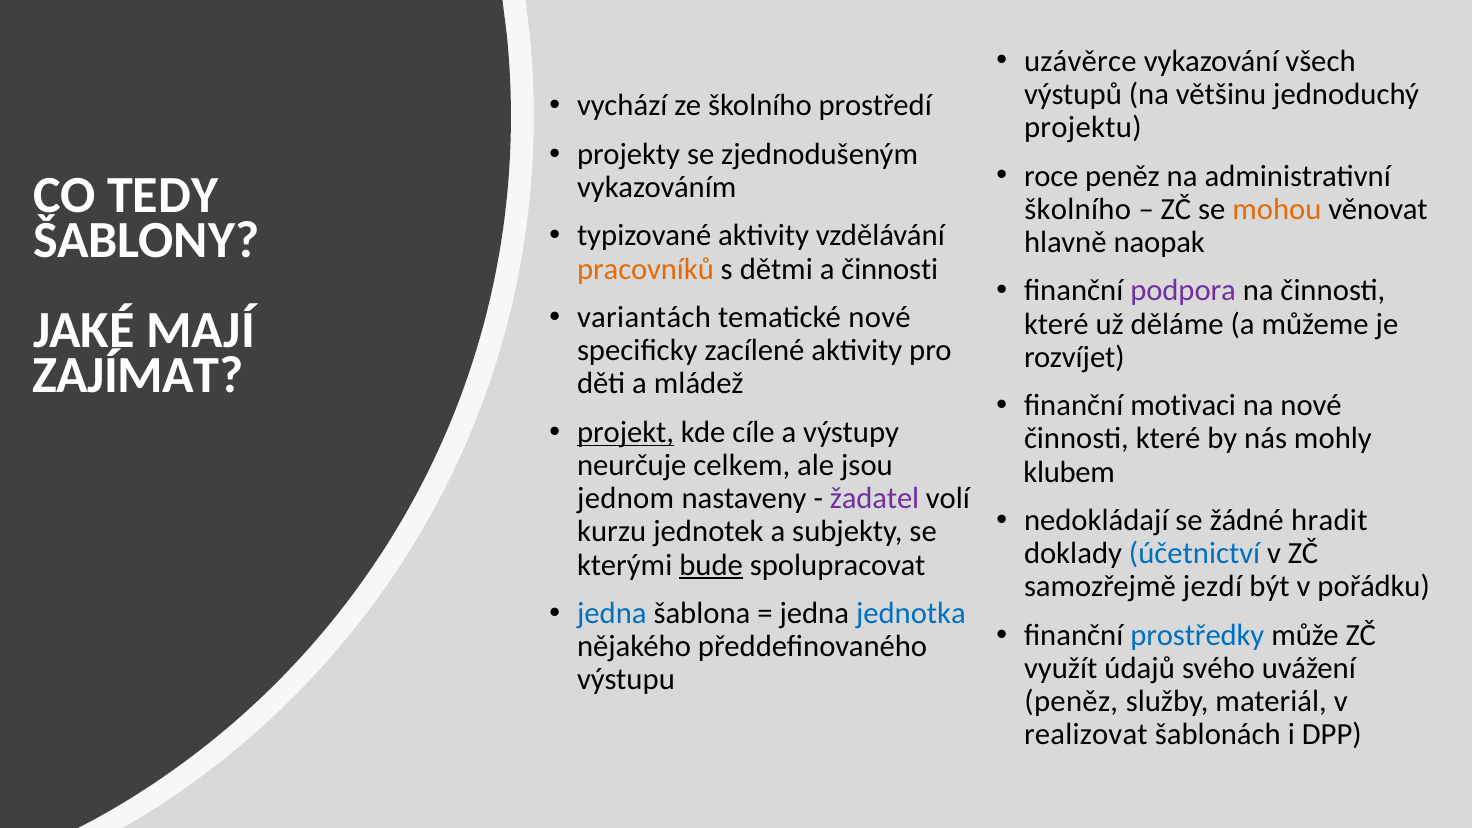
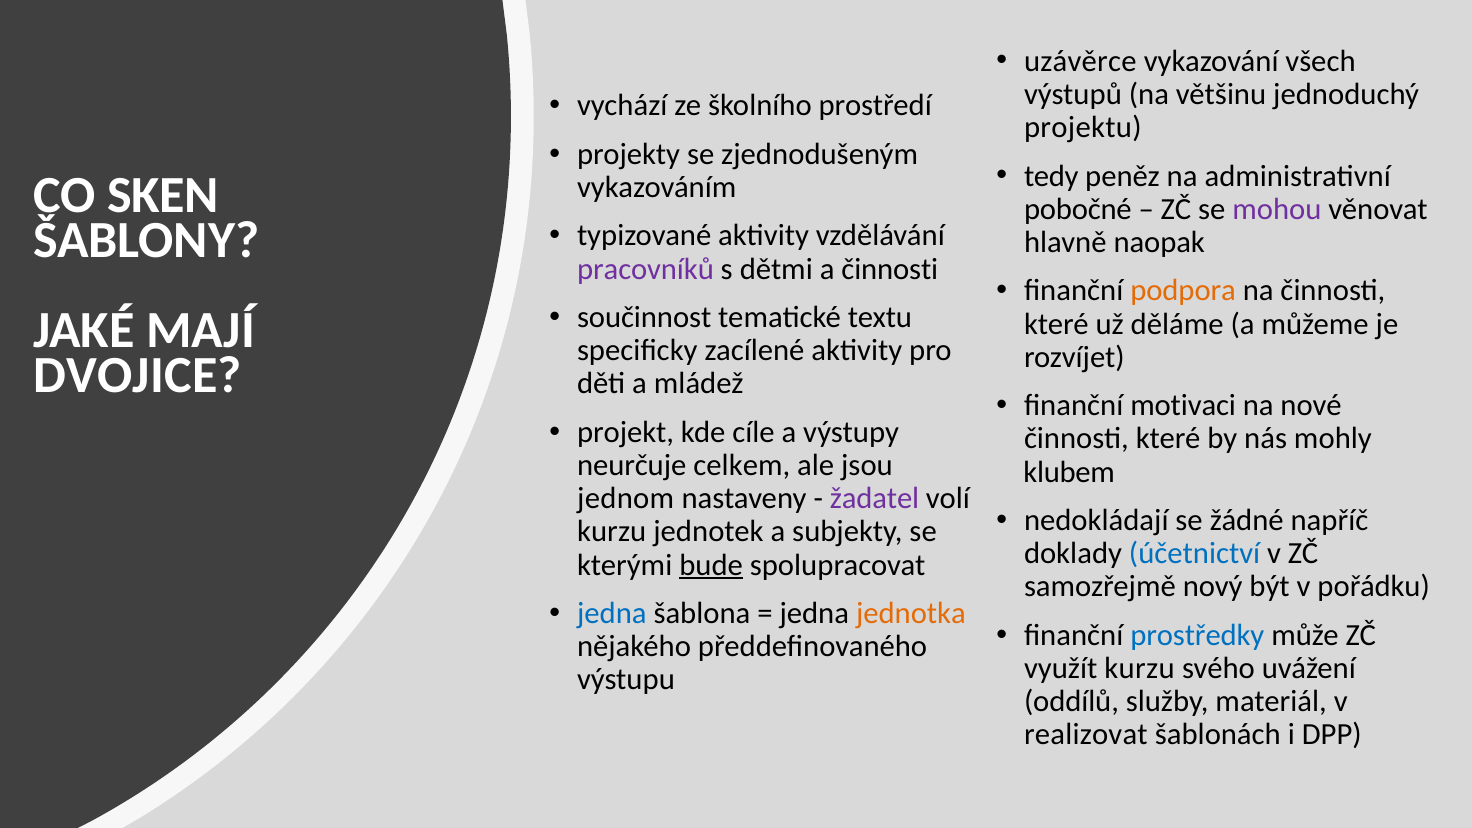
roce: roce -> tedy (1051, 176)
TEDY: TEDY -> SKEN (163, 195)
školního: školního -> pobočné (1078, 209)
mohou colour: orange -> purple (1277, 209)
pracovníků colour: orange -> purple (645, 269)
podpora colour: purple -> orange (1183, 291)
variantách: variantách -> součinnost (644, 318)
tematické nové: nové -> textu (880, 318)
ZAJÍMAT: ZAJÍMAT -> DVOJICE (137, 375)
projekt underline: present -> none (625, 432)
hradit: hradit -> napříč (1329, 520)
jezdí: jezdí -> nový (1213, 587)
jednotka colour: blue -> orange (911, 613)
využít údajů: údajů -> kurzu (1140, 668)
peněz: peněz -> oddílů (1071, 702)
